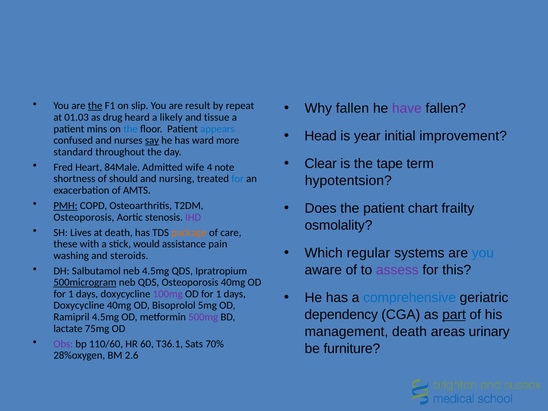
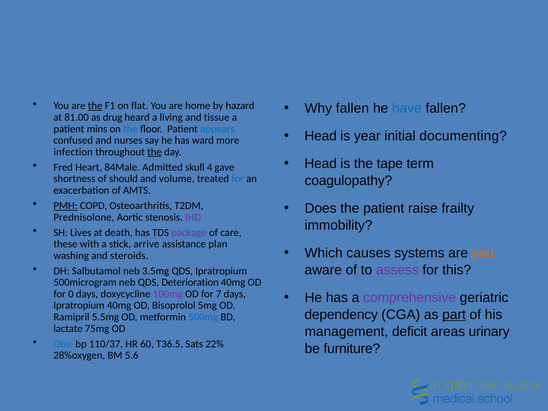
slip: slip -> flat (140, 106)
result: result -> home (198, 106)
repeat: repeat -> hazard (240, 106)
have colour: purple -> blue (407, 108)
01.03: 01.03 -> 81.00 (77, 117)
likely: likely -> living (171, 117)
improvement: improvement -> documenting (463, 136)
say underline: present -> none (152, 140)
standard: standard -> infection (73, 152)
the underline: none -> present (154, 152)
Clear: Clear -> Head (321, 164)
wife: wife -> skull (195, 167)
note: note -> gave (224, 167)
nursing: nursing -> volume (177, 179)
hypotentsion: hypotentsion -> coagulopathy (348, 181)
chart: chart -> raise (423, 208)
Osteoporosis: Osteoporosis -> Prednisolone (84, 217)
osmolality: osmolality -> immobility (338, 225)
package colour: orange -> purple (189, 233)
would: would -> arrive (146, 244)
pain: pain -> plan (218, 244)
regular: regular -> causes (368, 253)
you colour: blue -> orange (483, 253)
neb 4.5mg: 4.5mg -> 3.5mg (156, 271)
500microgram underline: present -> none (85, 282)
QDS Osteoporosis: Osteoporosis -> Deterioration (190, 282)
1: 1 -> 0 (71, 294)
1: 1 -> 7 (219, 294)
comprehensive colour: blue -> purple (410, 298)
Doxycycline: Doxycycline -> Ipratropium (79, 305)
Ramipril 4.5mg: 4.5mg -> 5.5mg (105, 317)
500mg colour: purple -> blue (203, 317)
management death: death -> deficit (410, 332)
Obs colour: purple -> blue (63, 344)
110/60: 110/60 -> 110/37 (106, 344)
T36.1: T36.1 -> T36.5 (170, 344)
70%: 70% -> 22% (215, 344)
2.6: 2.6 -> 5.6 (132, 355)
